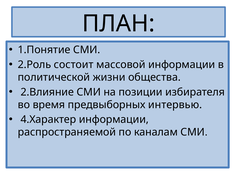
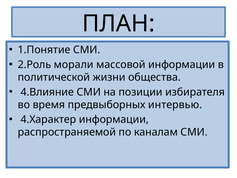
состоит: состоит -> морали (74, 64)
2.Влияние: 2.Влияние -> 4.Влияние (47, 92)
